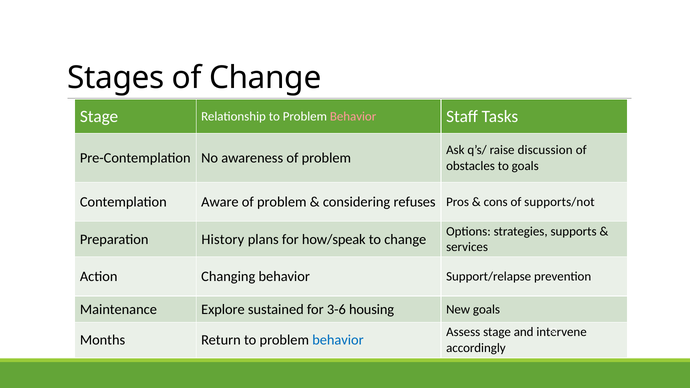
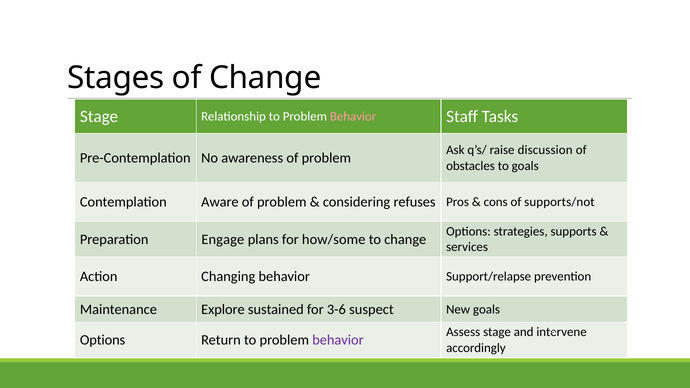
History: History -> Engage (223, 239)
how/speak: how/speak -> how/some (334, 239)
housing: housing -> suspect (371, 309)
Months: Months -> Options (103, 340)
behavior colour: blue -> purple (338, 340)
